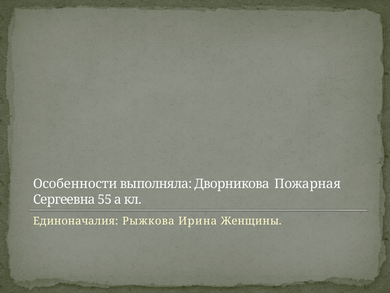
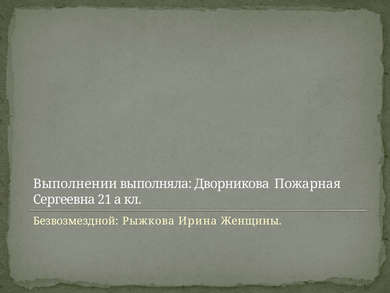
Особенности: Особенности -> Выполнении (75, 184)
55: 55 -> 21 (105, 199)
Единоначалия: Единоначалия -> Безвозмездной (76, 221)
